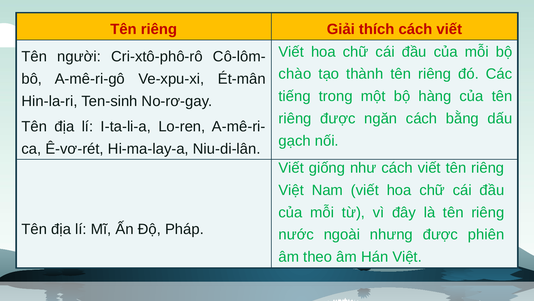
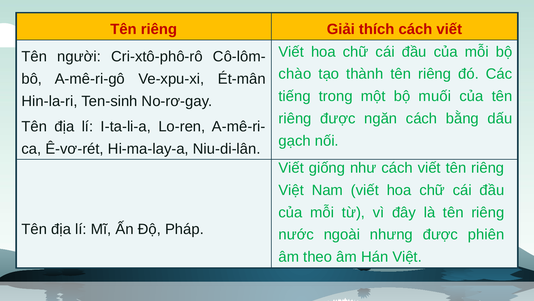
hàng: hàng -> muối (435, 96)
